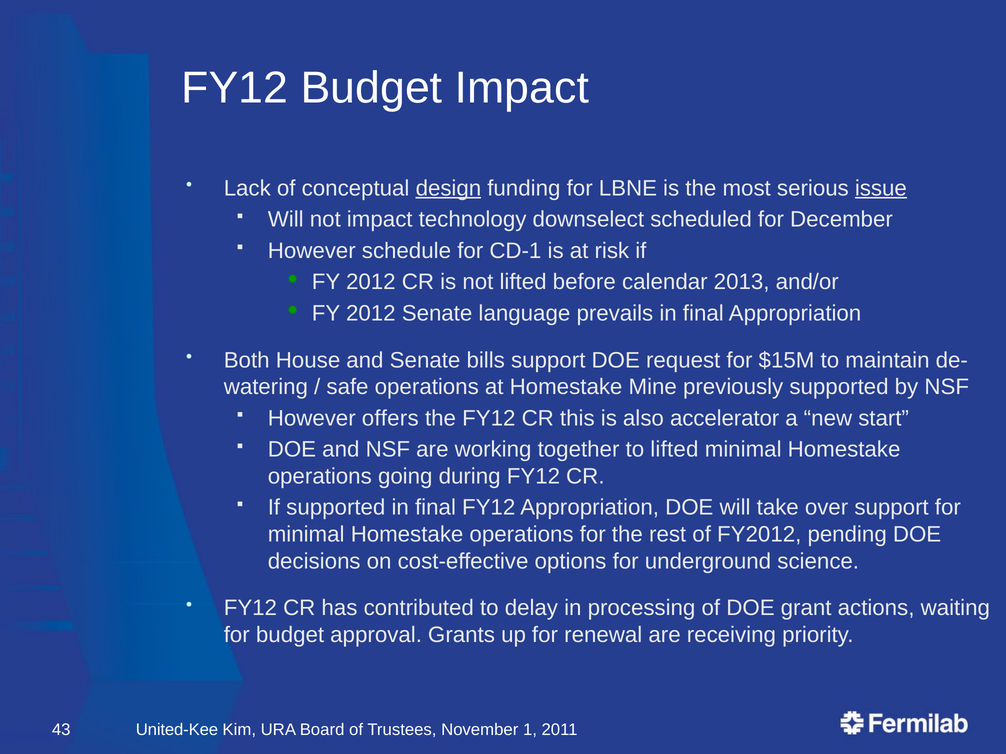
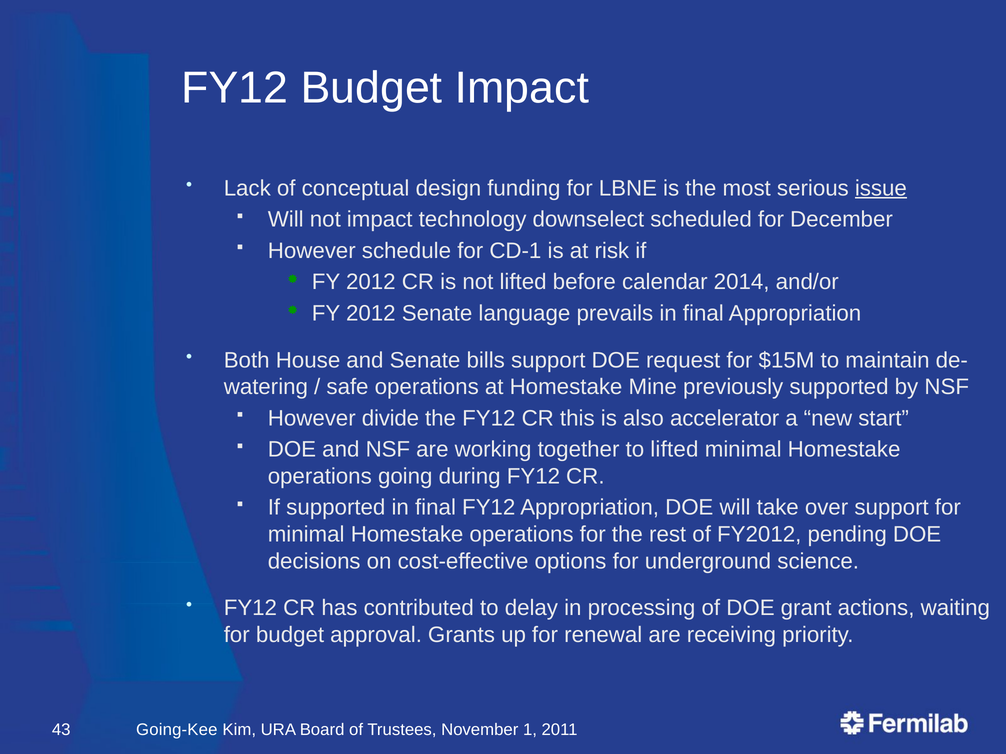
design underline: present -> none (448, 188)
2013: 2013 -> 2014 (742, 282)
offers: offers -> divide (390, 419)
United-Kee: United-Kee -> Going-Kee (177, 730)
